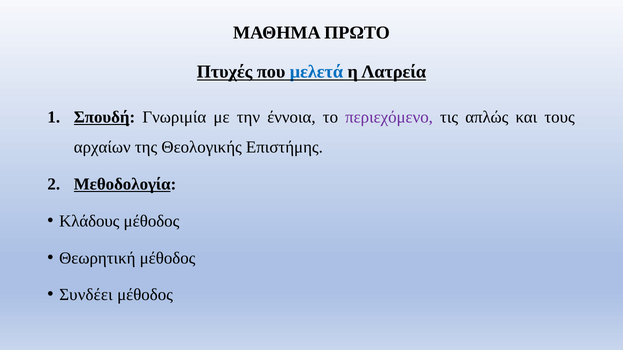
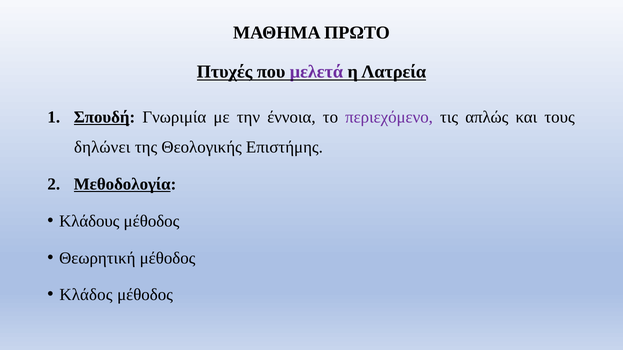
μελετά colour: blue -> purple (316, 72)
αρχαίων: αρχαίων -> δηλώνει (102, 148)
Συνδέει: Συνδέει -> Κλάδος (86, 295)
